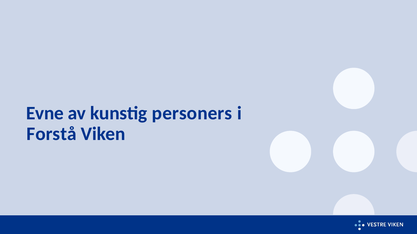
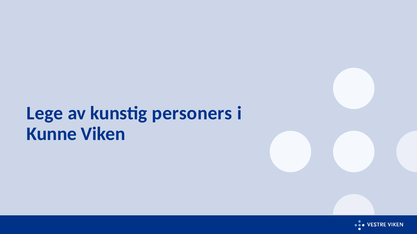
Evne: Evne -> Lege (45, 113)
Forstå: Forstå -> Kunne (52, 134)
